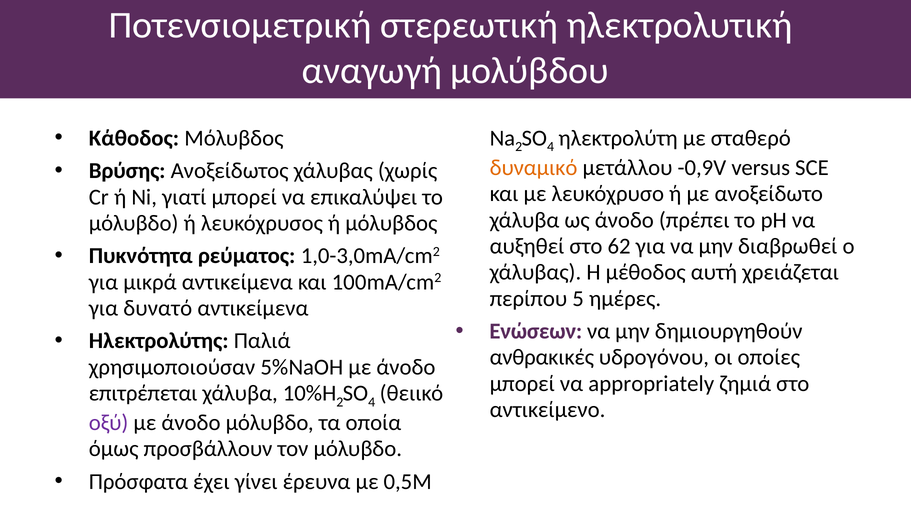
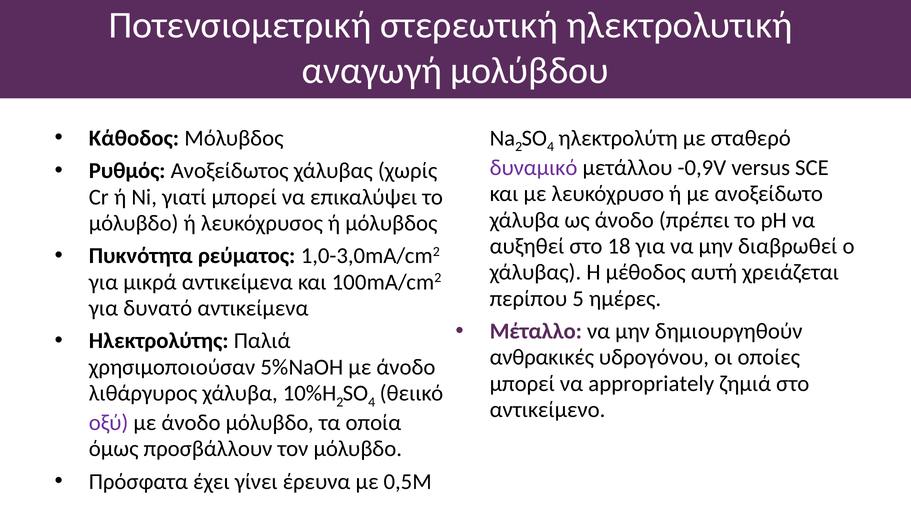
δυναμικό colour: orange -> purple (534, 168)
Βρύσης: Βρύσης -> Ρυθμός (127, 171)
62: 62 -> 18 (619, 246)
Ενώσεων: Ενώσεων -> Μέταλλο (536, 332)
επιτρέπεται: επιτρέπεται -> λιθάργυρος (143, 393)
